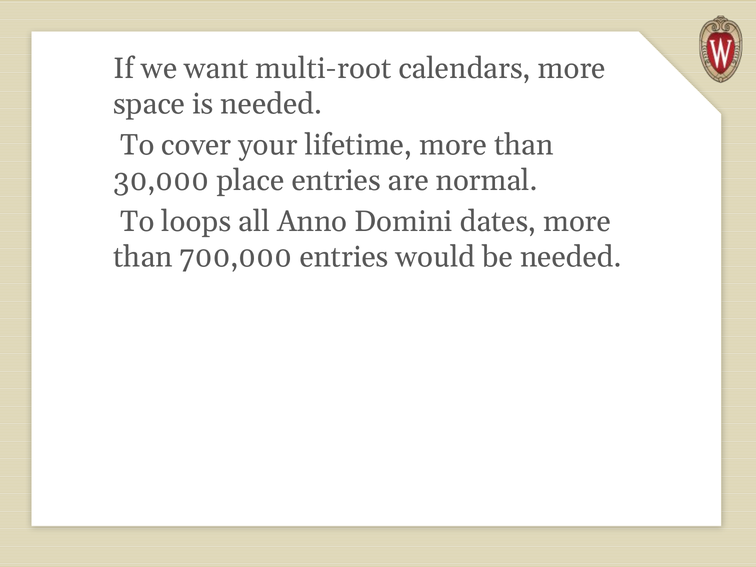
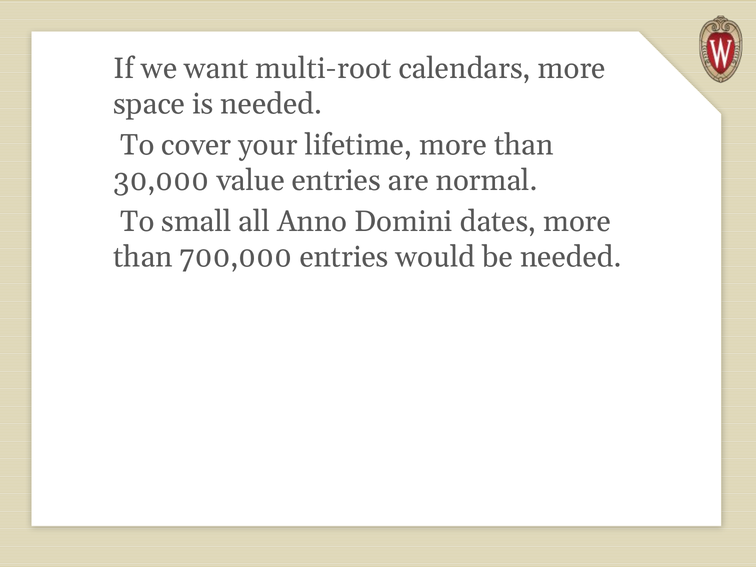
place: place -> value (251, 180)
loops: loops -> small (196, 222)
